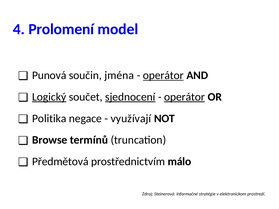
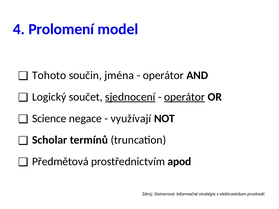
Punová: Punová -> Tohoto (49, 75)
operátor underline: present -> none (163, 75)
Logický underline: present -> none (49, 97)
Politika: Politika -> Science (49, 119)
Browse: Browse -> Scholar (50, 140)
málo: málo -> apod (179, 162)
